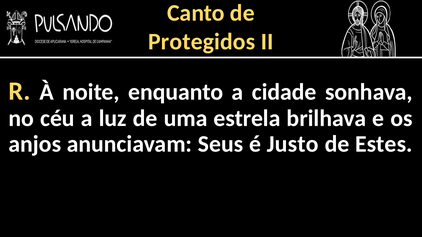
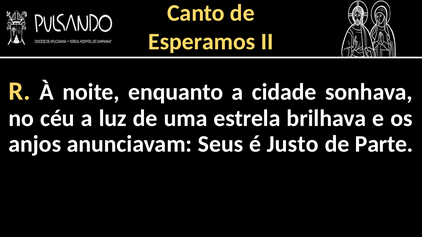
Protegidos: Protegidos -> Esperamos (202, 42)
Estes: Estes -> Parte (384, 144)
